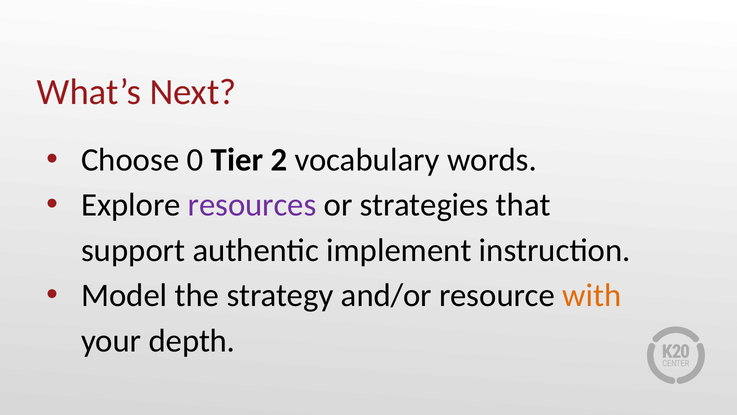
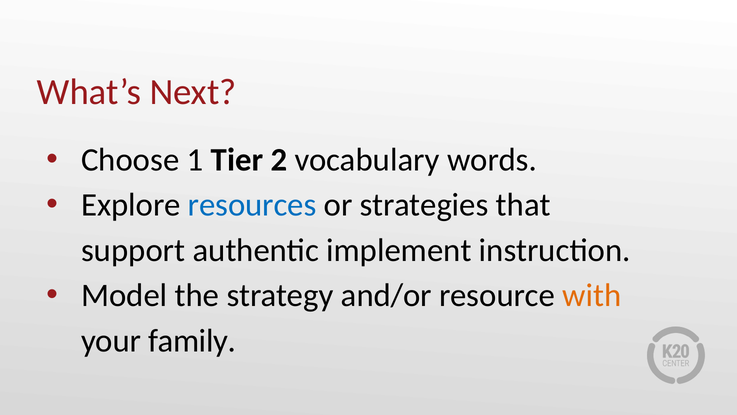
0: 0 -> 1 (195, 160)
resources colour: purple -> blue (252, 205)
depth: depth -> family (192, 341)
